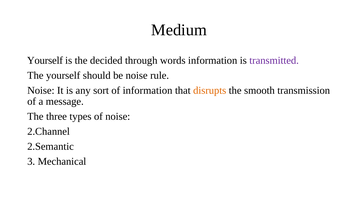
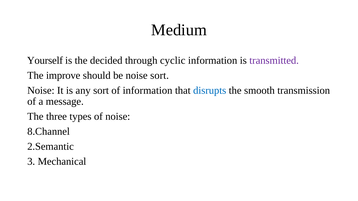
words: words -> cyclic (173, 61)
The yourself: yourself -> improve (63, 75)
noise rule: rule -> sort (160, 75)
disrupts colour: orange -> blue (210, 90)
2.Channel: 2.Channel -> 8.Channel (49, 132)
